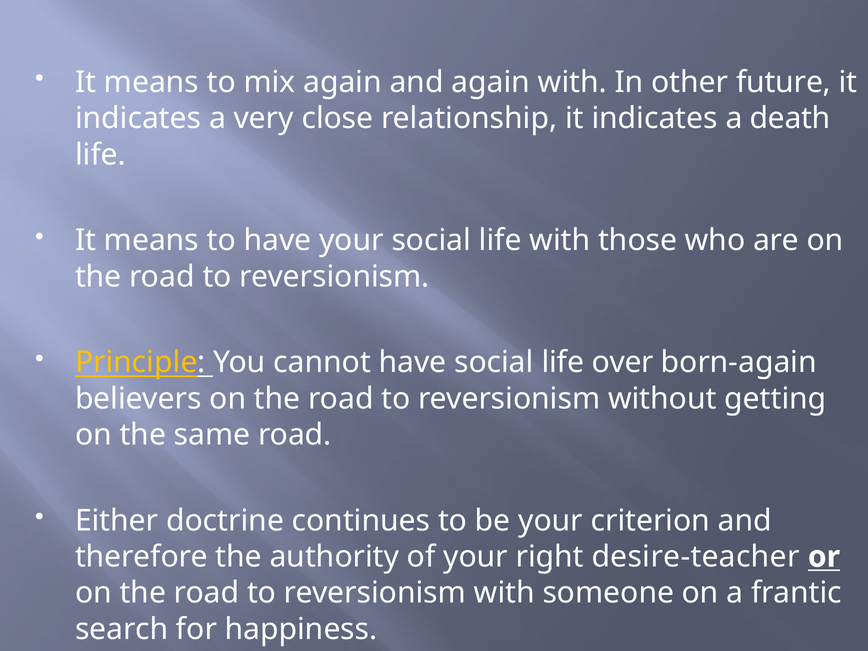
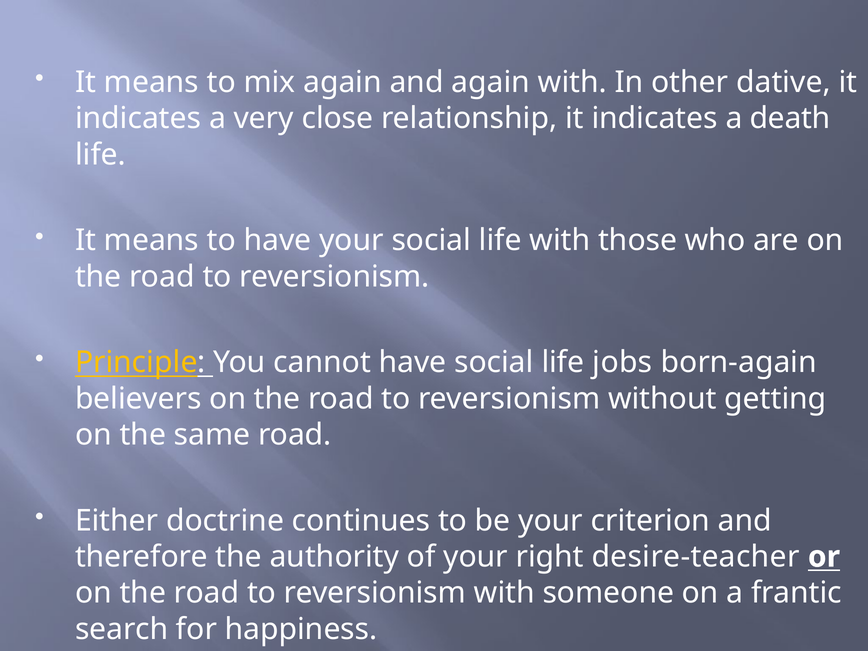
future: future -> dative (783, 82)
over: over -> jobs (622, 362)
